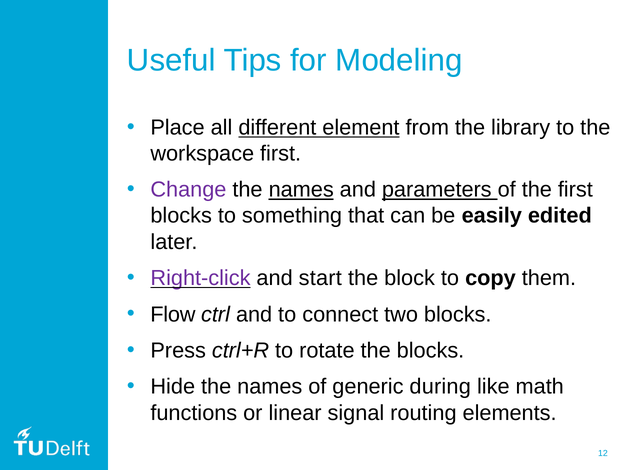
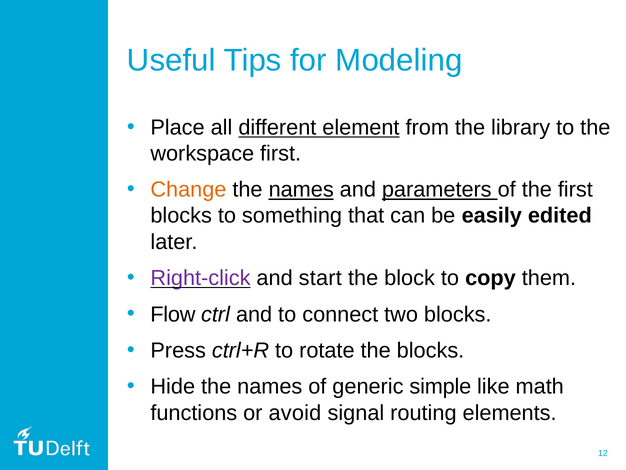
Change colour: purple -> orange (188, 189)
during: during -> simple (440, 386)
linear: linear -> avoid (295, 412)
